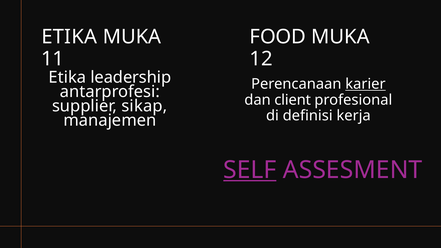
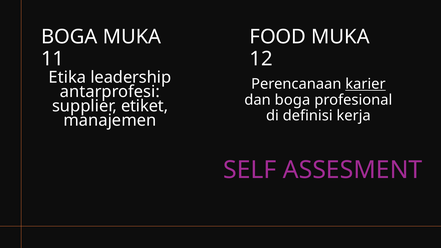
ETIKA: ETIKA -> BOGA (69, 37)
dan client: client -> boga (292, 100)
sikap: sikap -> etiket (145, 106)
SELF underline: present -> none (250, 170)
